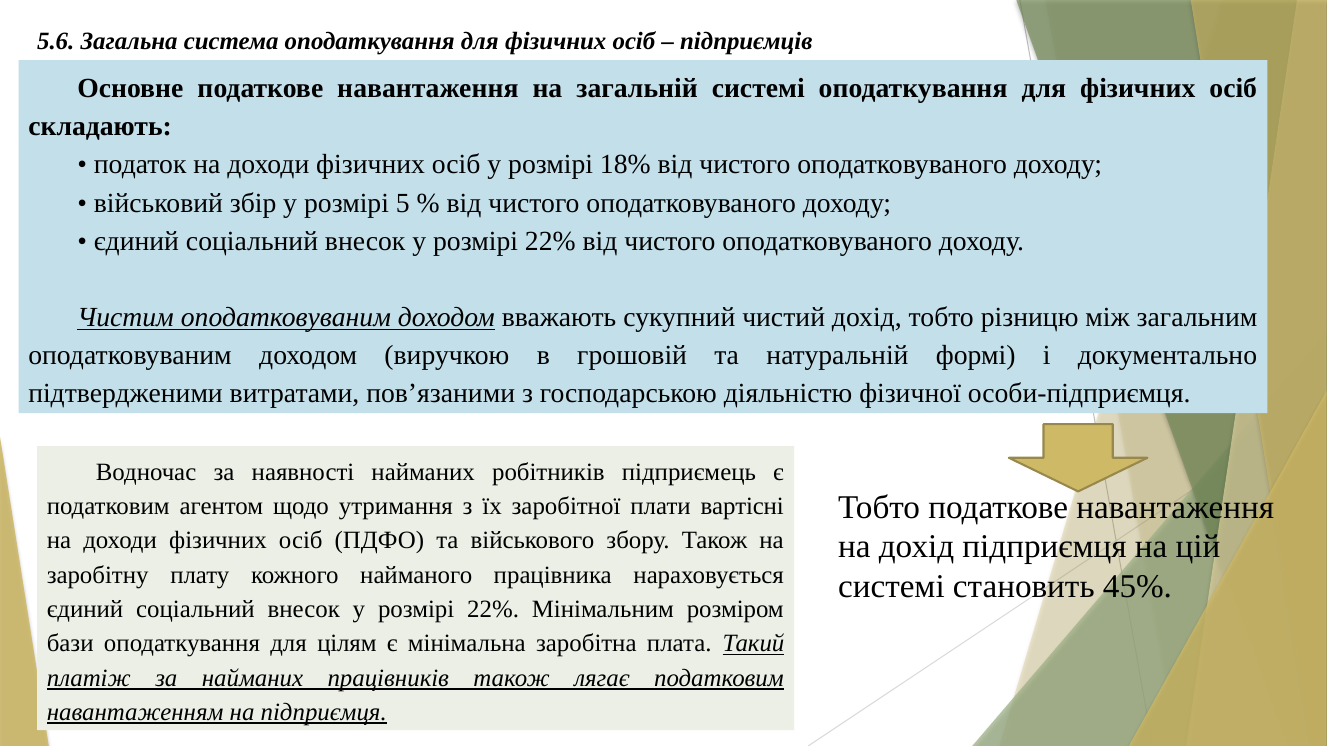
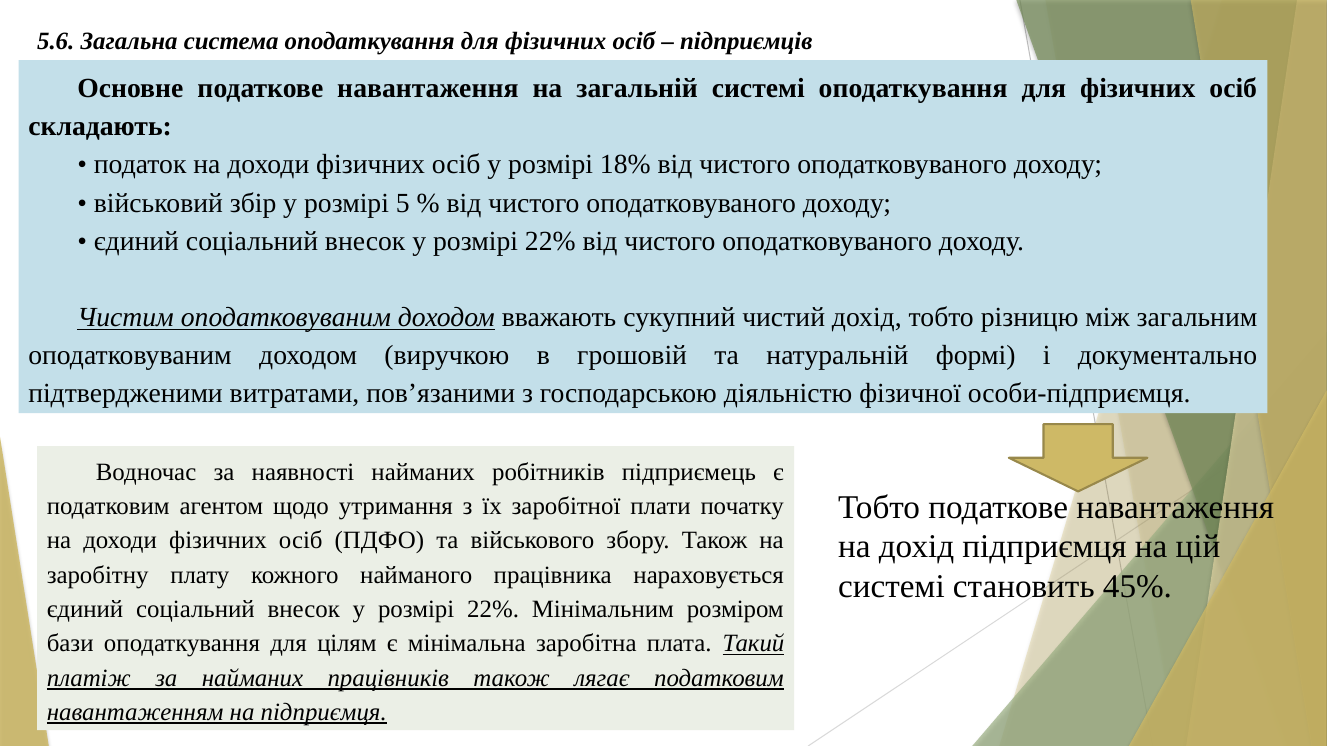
вартісні: вартісні -> початку (742, 507)
